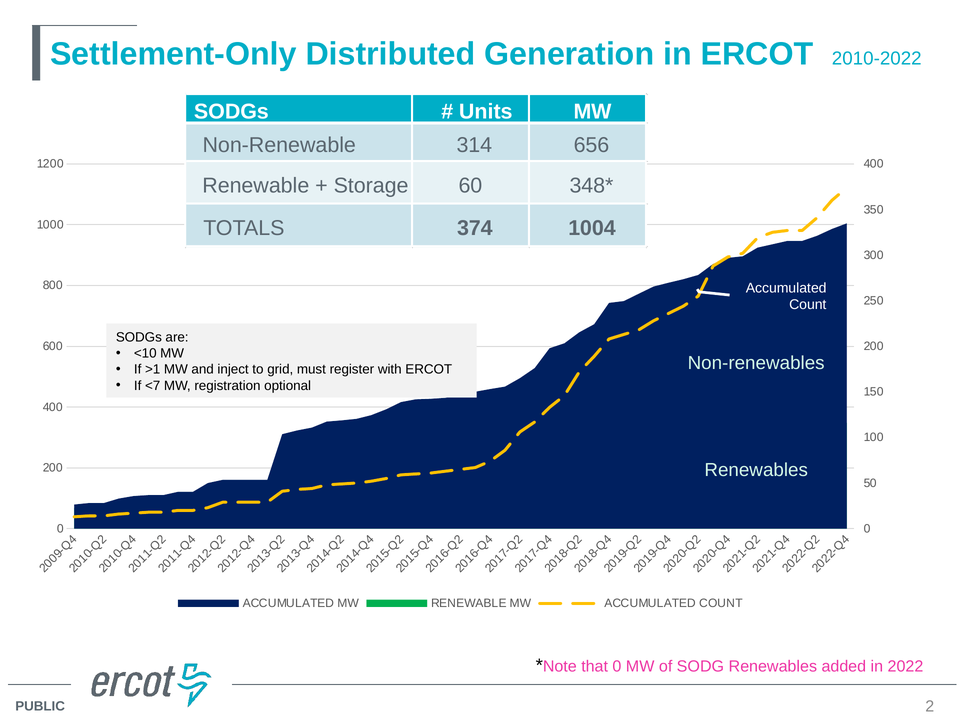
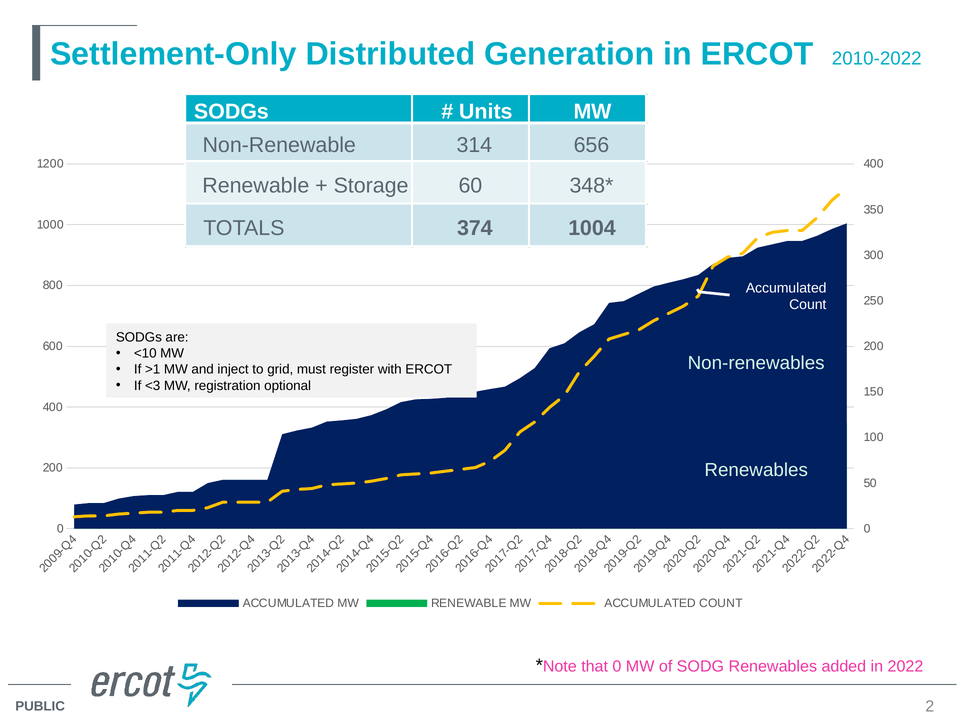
<7: <7 -> <3 (153, 385)
